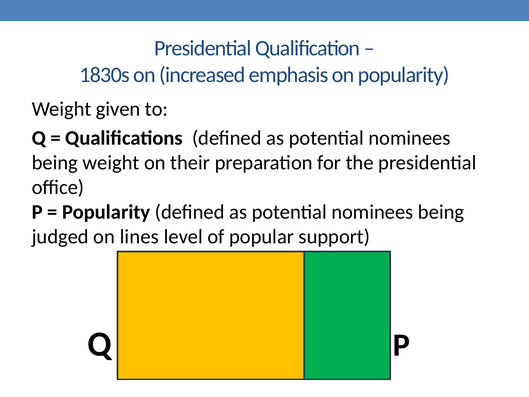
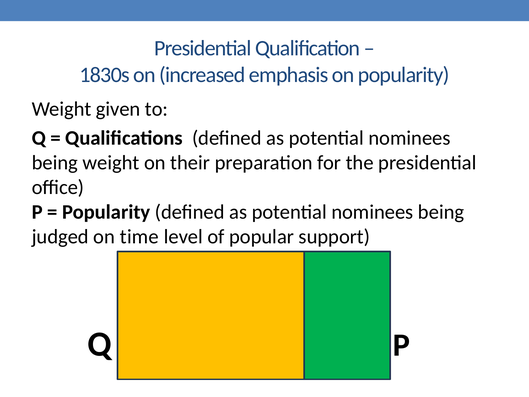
lines: lines -> time (139, 237)
